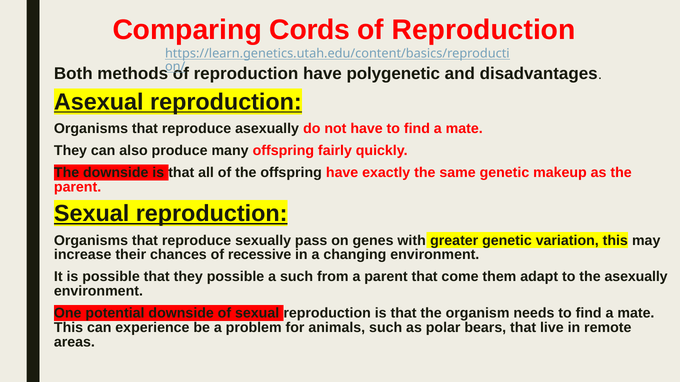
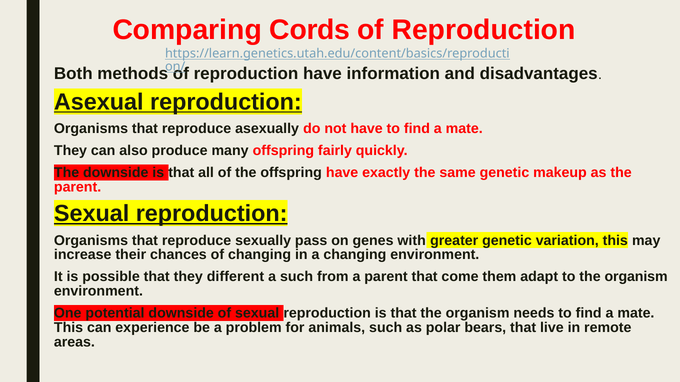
polygenetic: polygenetic -> information (393, 74)
of recessive: recessive -> changing (260, 255)
they possible: possible -> different (235, 277)
to the asexually: asexually -> organism (636, 277)
